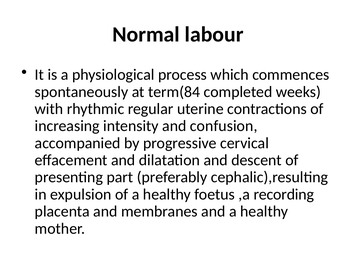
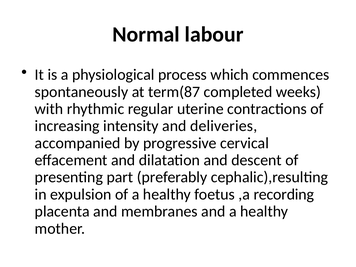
term(84: term(84 -> term(87 (174, 92)
confusion: confusion -> deliveries (224, 126)
